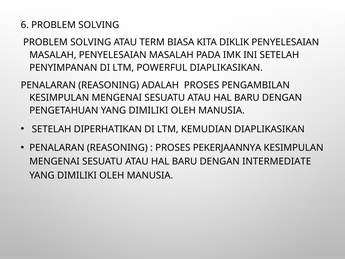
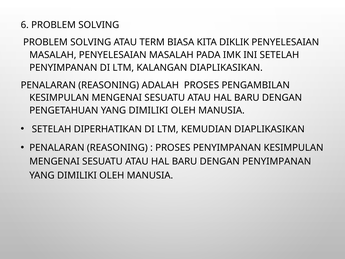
POWERFUL: POWERFUL -> KALANGAN (162, 68)
PROSES PEKERJAANNYA: PEKERJAANNYA -> PENYIMPANAN (227, 148)
DENGAN INTERMEDIATE: INTERMEDIATE -> PENYIMPANAN (277, 161)
